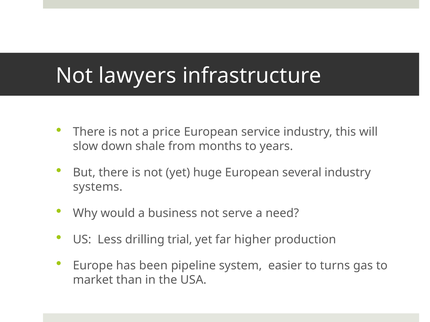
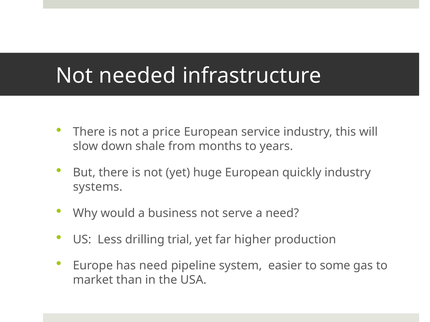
lawyers: lawyers -> needed (138, 76)
several: several -> quickly (302, 173)
has been: been -> need (153, 266)
turns: turns -> some (335, 266)
